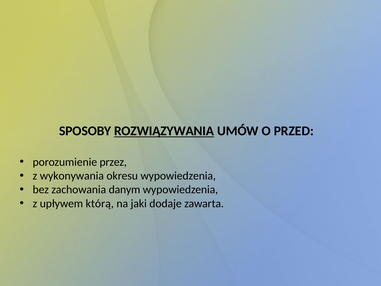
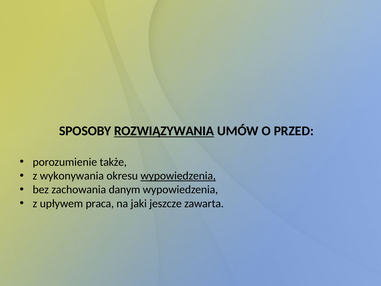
przez: przez -> także (113, 162)
wypowiedzenia underline: none -> present (178, 176)
którą: którą -> praca (100, 203)
dodaje: dodaje -> jeszcze (166, 203)
